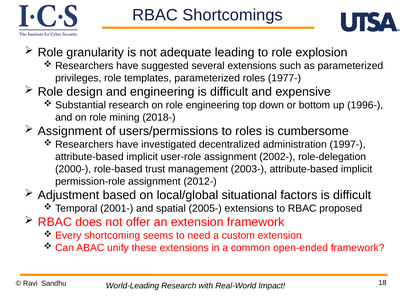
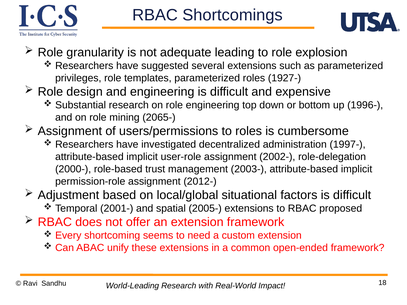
1977-: 1977- -> 1927- (284, 78)
2018-: 2018- -> 2065- (159, 118)
